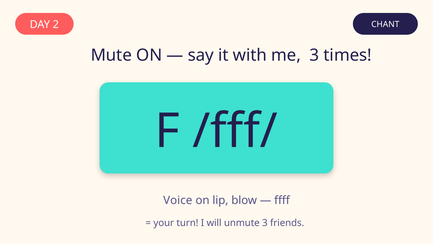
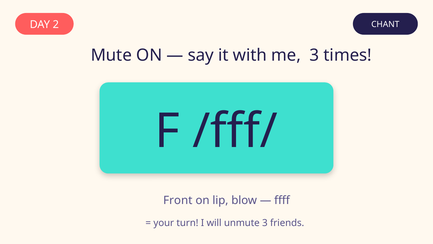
Voice: Voice -> Front (178, 200)
